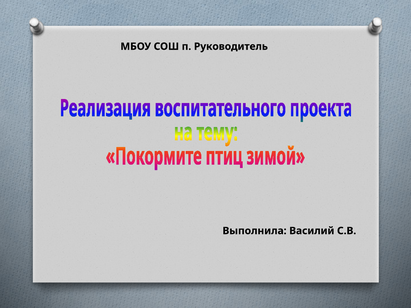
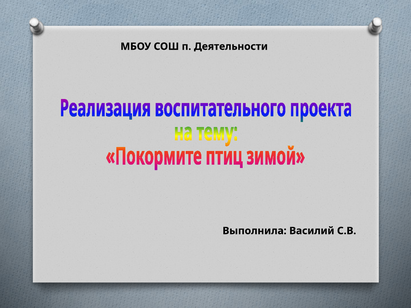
Руководитель: Руководитель -> Деятельности (231, 46)
